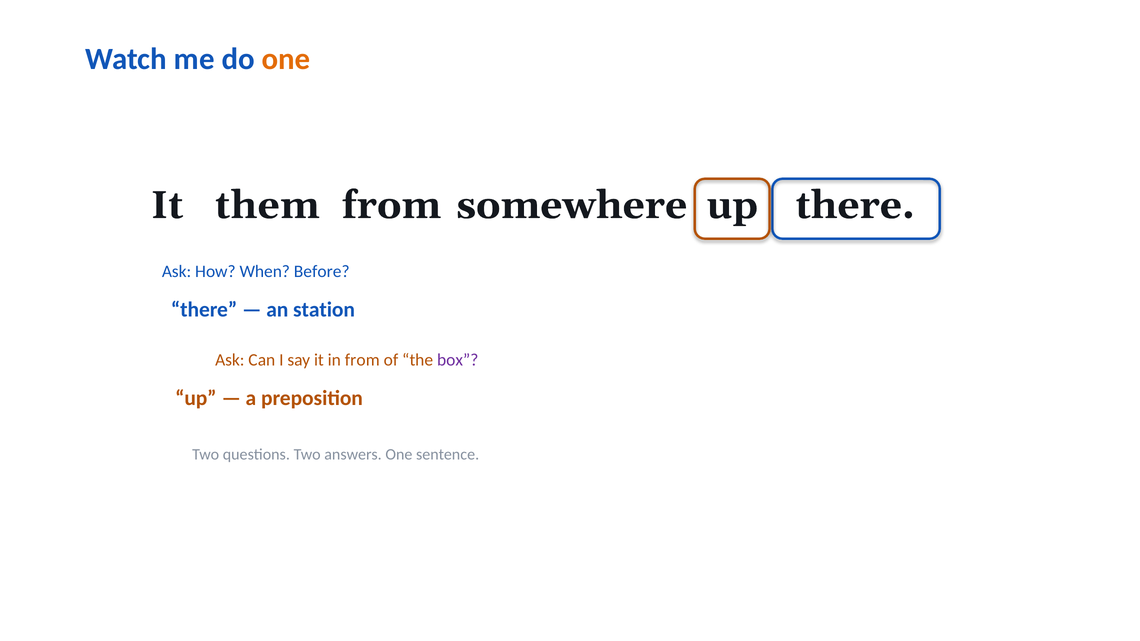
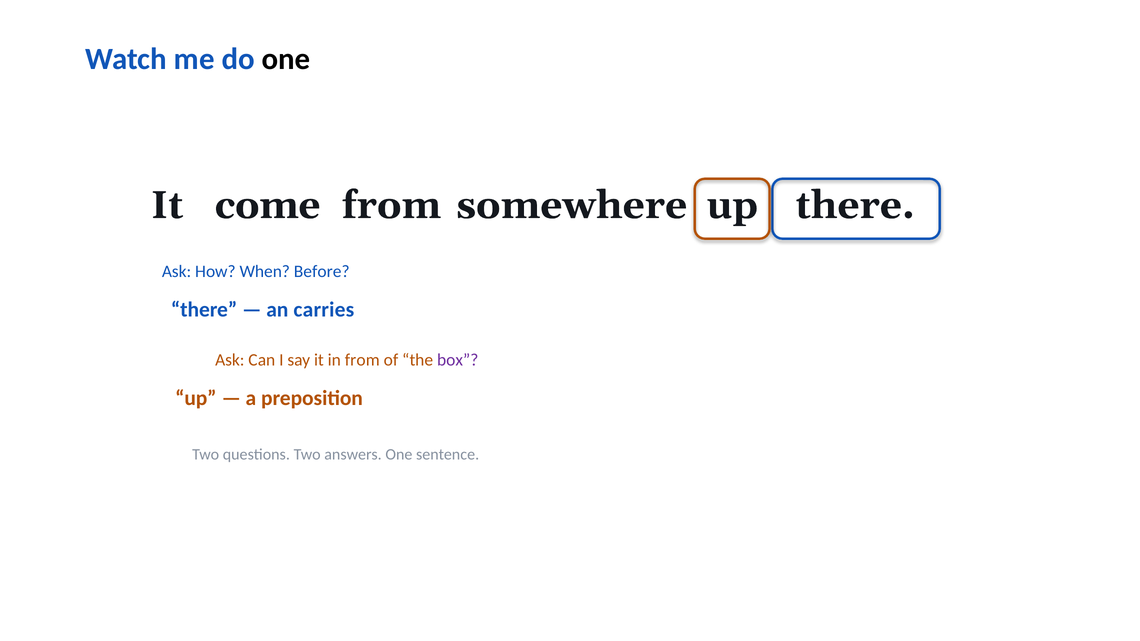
one colour: orange -> black (286, 59)
them: them -> come (268, 205)
station: station -> carries (324, 310)
